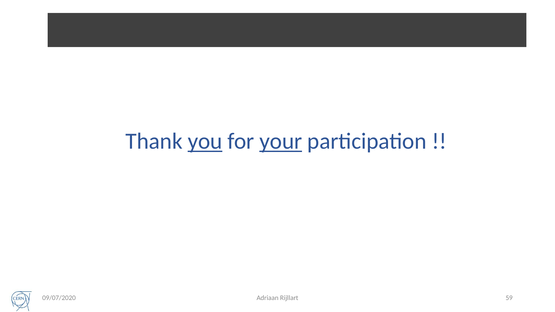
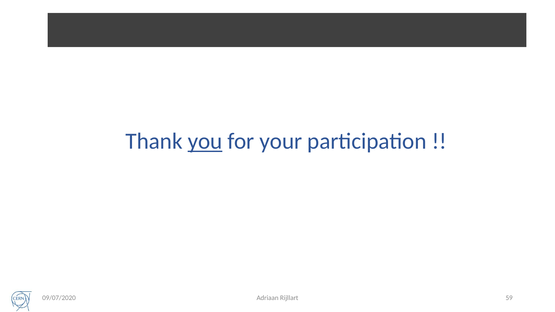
your underline: present -> none (281, 141)
